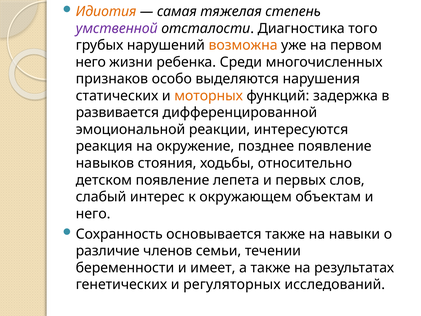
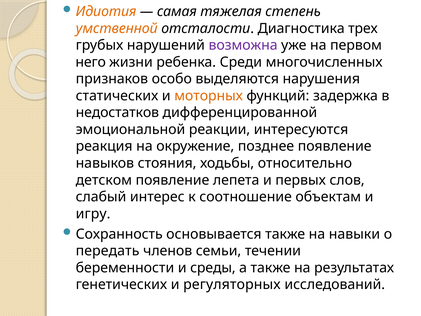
умственной colour: purple -> orange (117, 28)
того: того -> трех (363, 28)
возможна colour: orange -> purple (243, 45)
развивается: развивается -> недостатков (117, 113)
окружающем: окружающем -> соотношение (246, 197)
него: него -> игру (93, 214)
различие: различие -> передать (108, 251)
имеет: имеет -> среды (213, 268)
